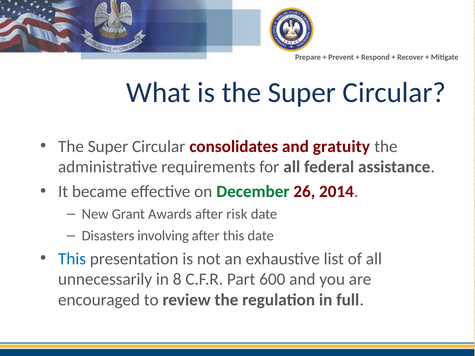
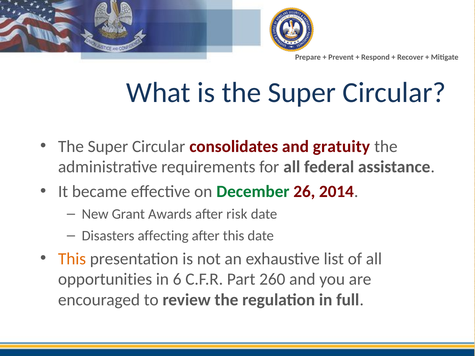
involving: involving -> affecting (163, 236)
This colour: blue -> orange (72, 259)
unnecessarily: unnecessarily -> opportunities (105, 279)
8: 8 -> 6 (177, 279)
600: 600 -> 260 (272, 279)
